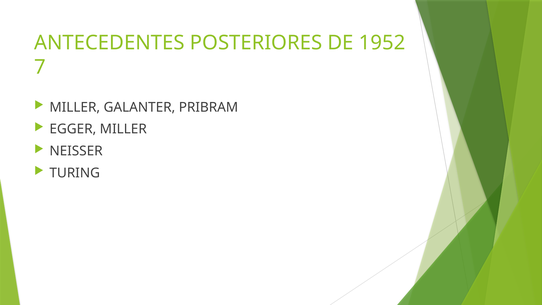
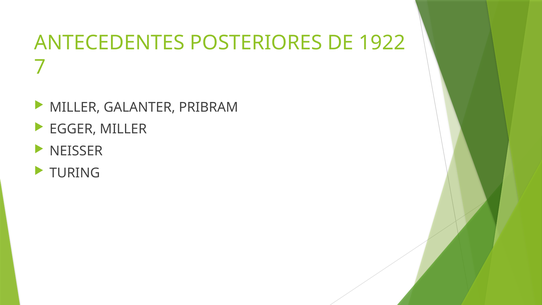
1952: 1952 -> 1922 (382, 43)
